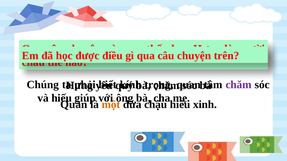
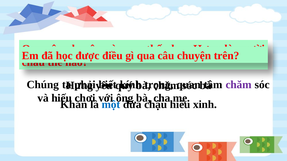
giúp: giúp -> chơi (85, 98)
Quan: Quan -> Khăn (74, 105)
một colour: orange -> blue (111, 105)
